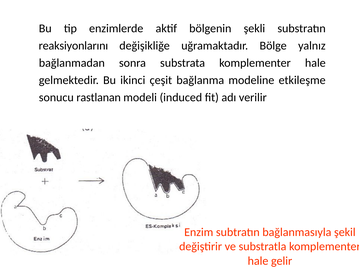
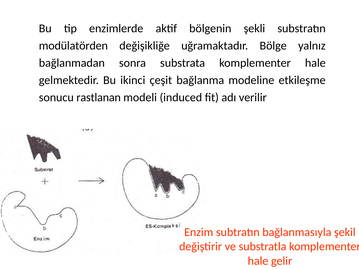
reaksiyonlarını: reaksiyonlarını -> modülatörden (73, 46)
